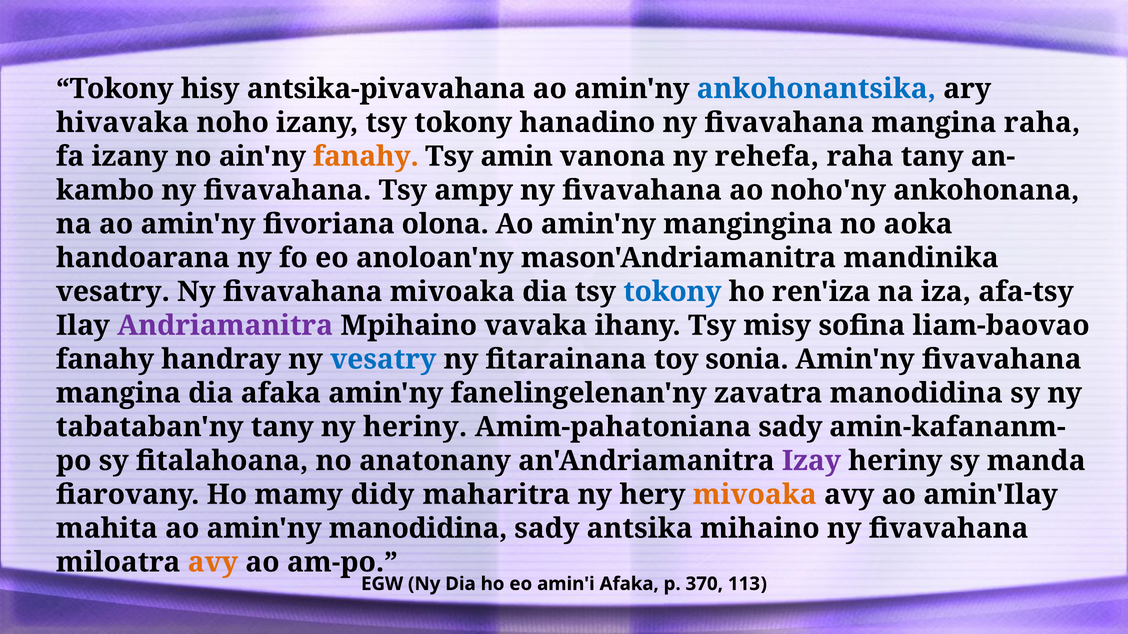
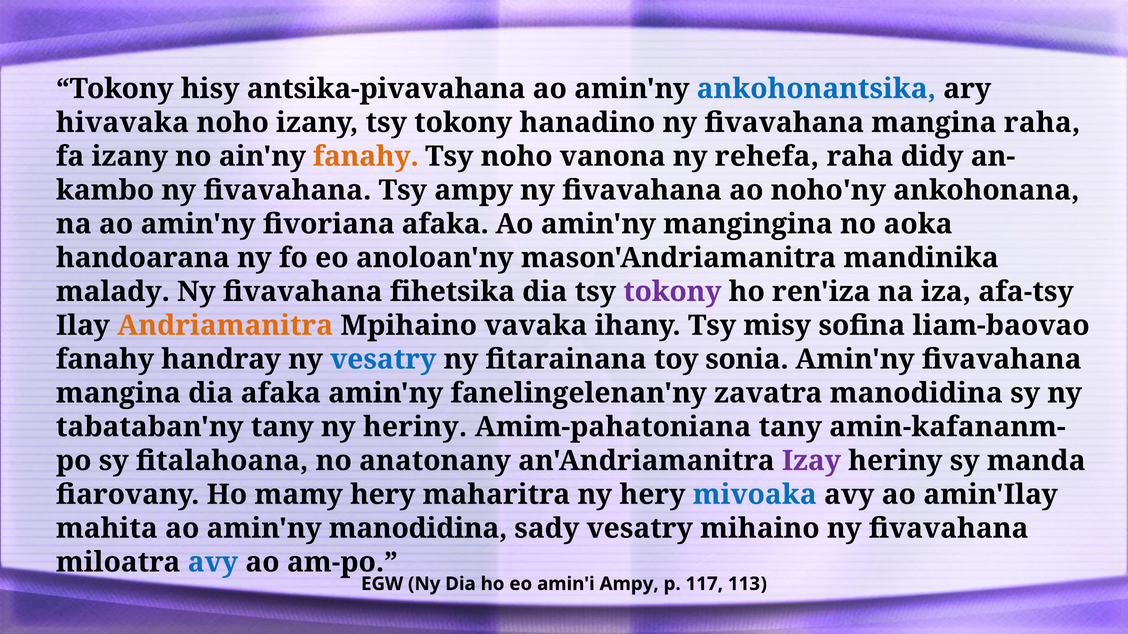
Tsy amin: amin -> noho (517, 157)
raha tany: tany -> didy (932, 157)
fivoriana olona: olona -> afaka (445, 224)
vesatry: vesatry -> malady (113, 292)
fivavahana mivoaka: mivoaka -> fihetsika (452, 292)
tokony colour: blue -> purple (672, 292)
Andriamanitra colour: purple -> orange (225, 326)
Amim-pahatoniana sady: sady -> tany (790, 427)
mamy didy: didy -> hery (383, 495)
mivoaka colour: orange -> blue (755, 495)
sady antsika: antsika -> vesatry (640, 529)
avy colour: orange -> blue (213, 563)
amin'i Afaka: Afaka -> Ampy (629, 584)
370: 370 -> 117 (704, 584)
